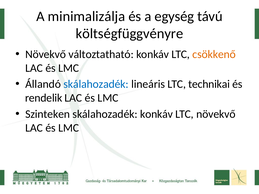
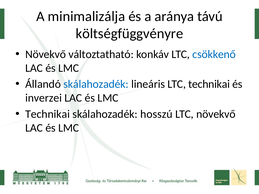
egység: egység -> aránya (174, 16)
csökkenő colour: orange -> blue (214, 54)
rendelik: rendelik -> inverzei (44, 98)
Szinteken: Szinteken -> Technikai (48, 114)
skálahozadék konkáv: konkáv -> hosszú (156, 114)
